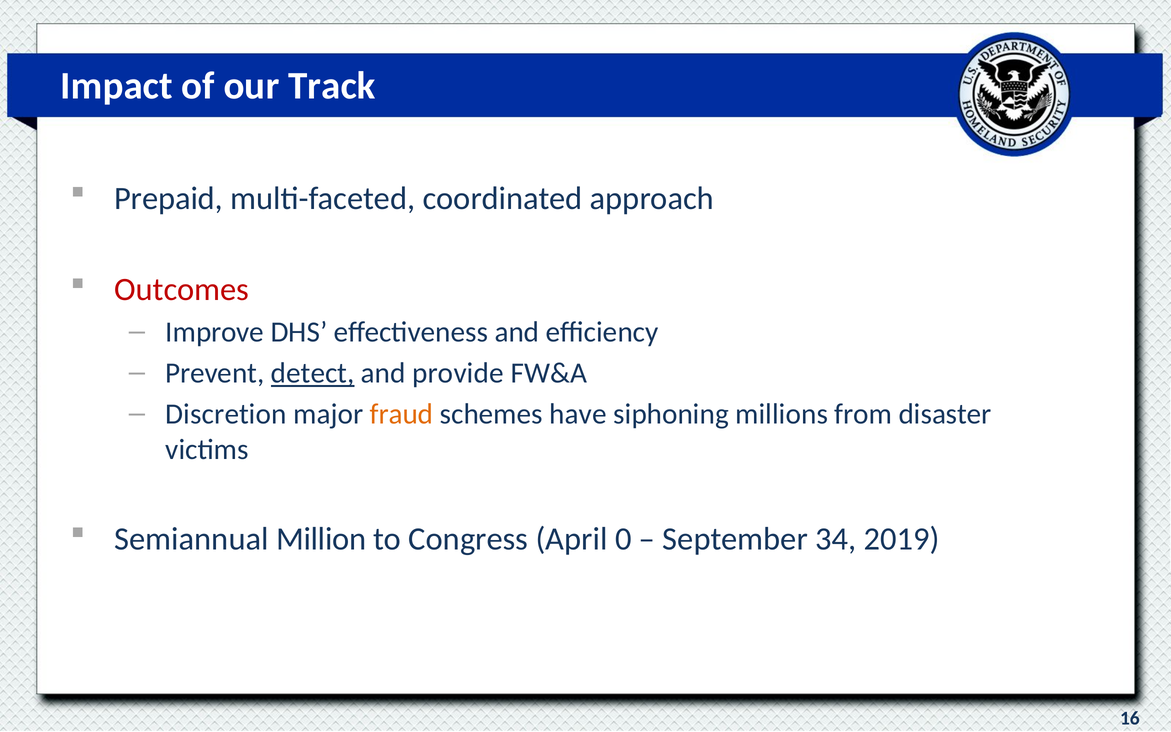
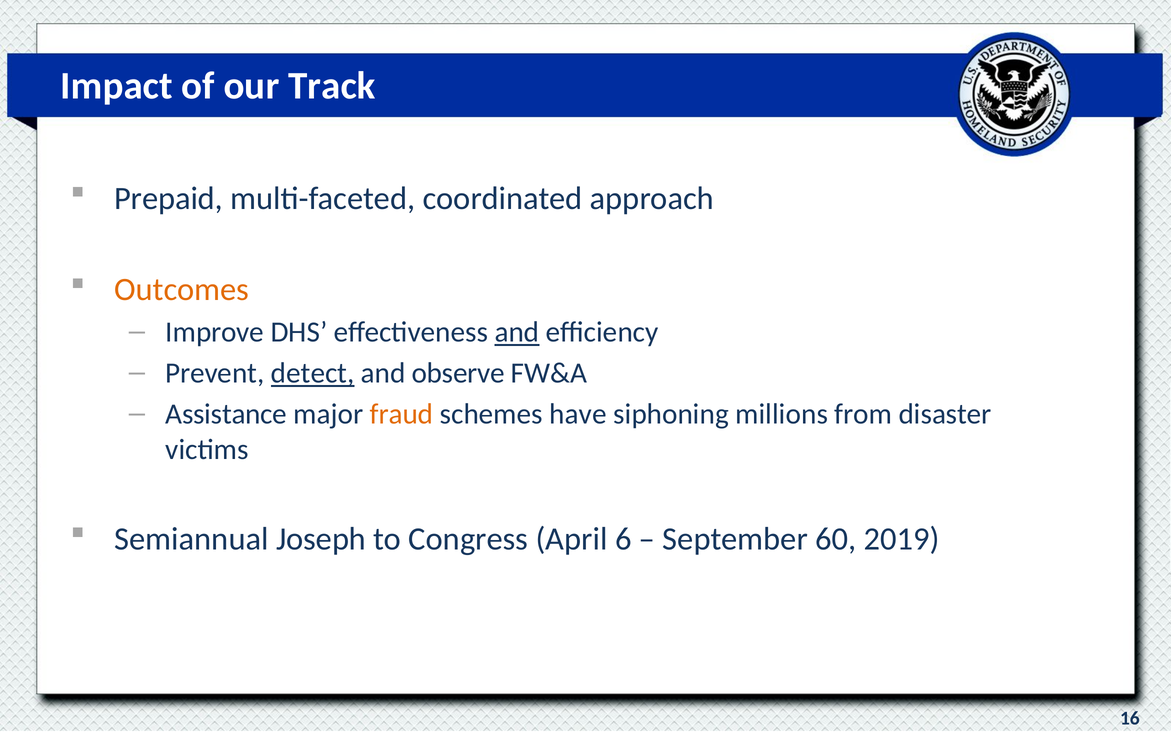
Outcomes colour: red -> orange (182, 290)
and underline: none -> present (517, 332)
provide: provide -> observe (458, 373)
Discretion: Discretion -> Assistance (226, 414)
Million: Million -> Joseph (321, 539)
0: 0 -> 6 (623, 539)
34: 34 -> 60 (836, 539)
